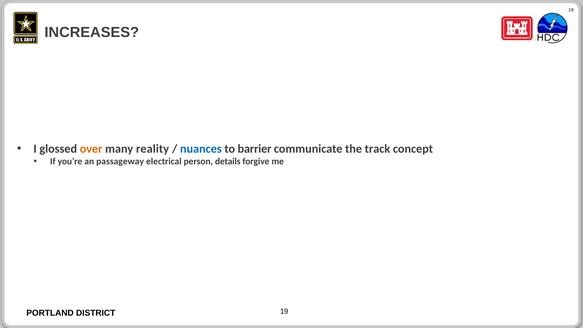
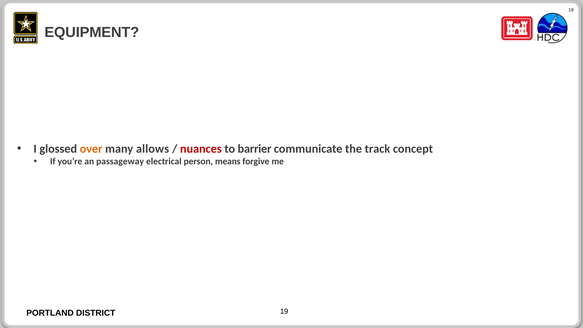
INCREASES: INCREASES -> EQUIPMENT (92, 32)
reality: reality -> allows (153, 149)
nuances colour: blue -> red (201, 149)
details: details -> means (228, 161)
